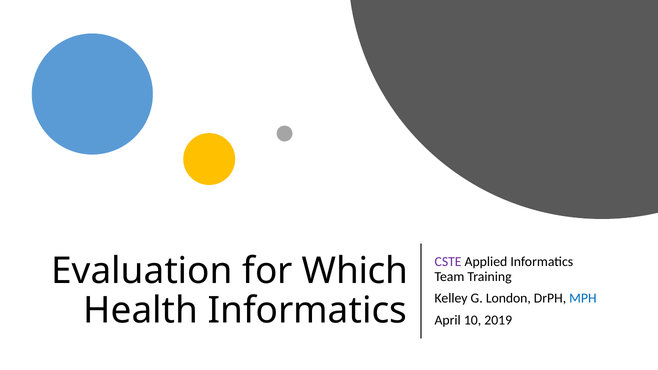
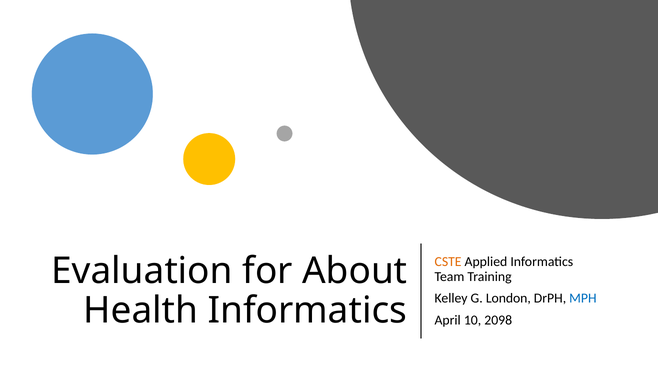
CSTE colour: purple -> orange (448, 262)
Which: Which -> About (355, 271)
2019: 2019 -> 2098 (498, 320)
